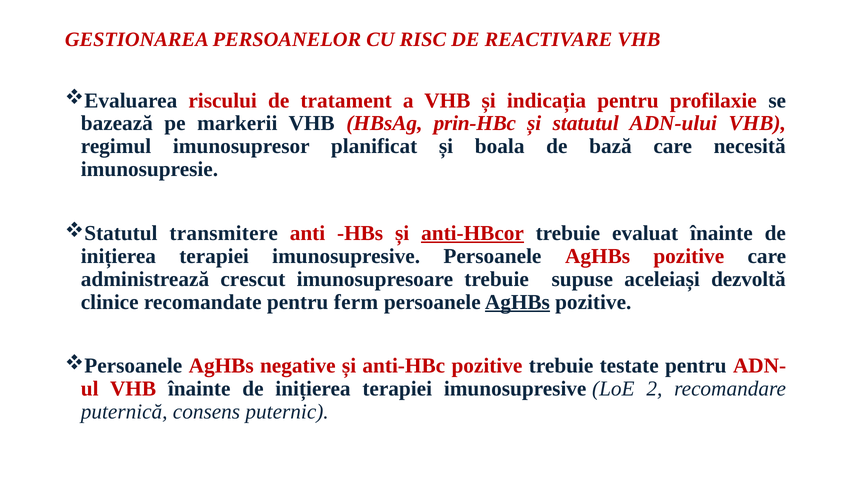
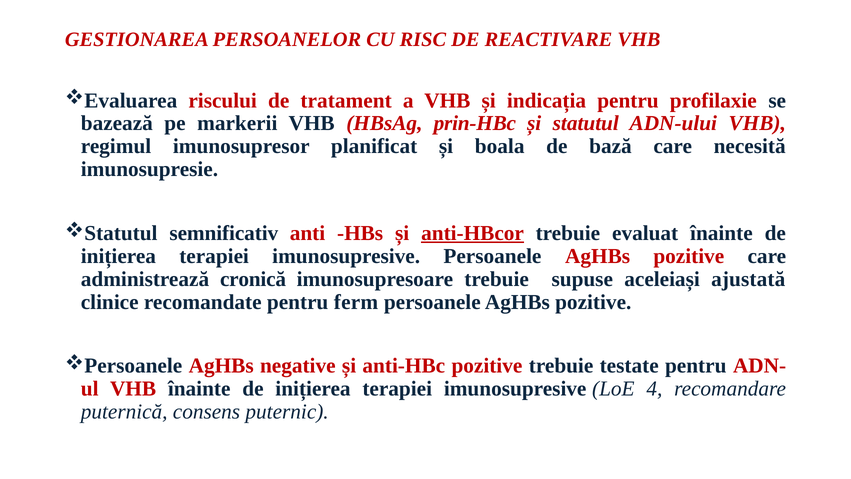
transmitere: transmitere -> semnificativ (224, 233)
crescut: crescut -> cronică (253, 279)
dezvoltă: dezvoltă -> ajustată (748, 279)
AgHBs underline: present -> none (517, 302)
2: 2 -> 4 (654, 389)
